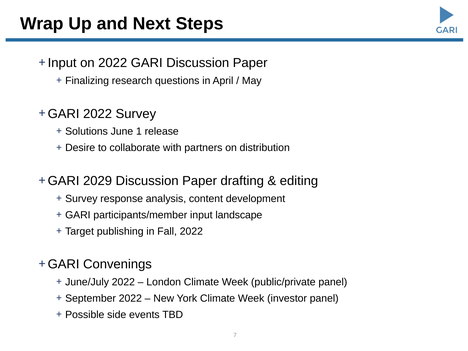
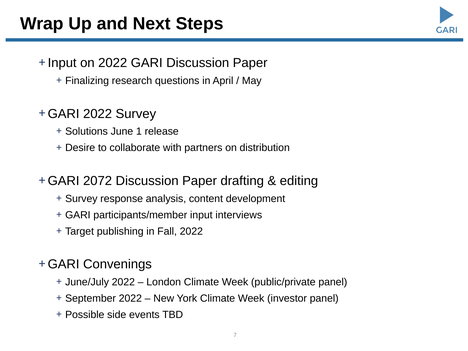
2029: 2029 -> 2072 (98, 181)
landscape: landscape -> interviews (239, 215)
